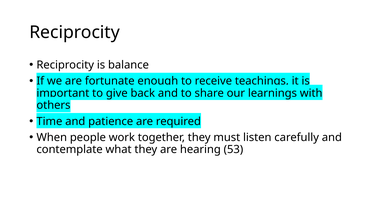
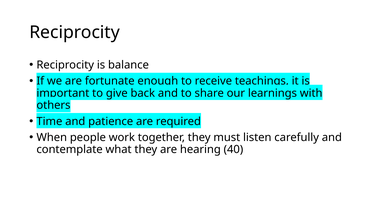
53: 53 -> 40 (233, 150)
